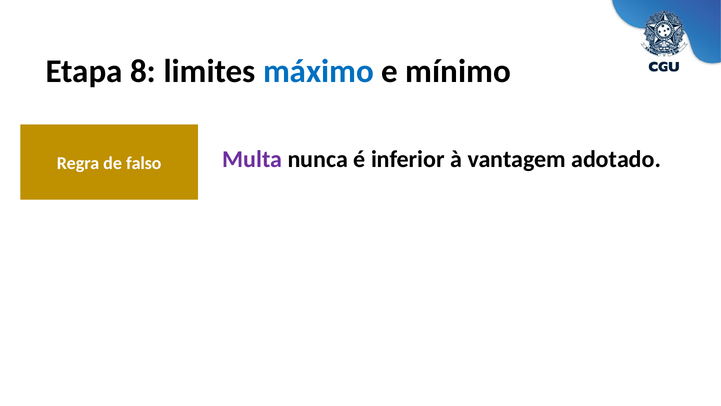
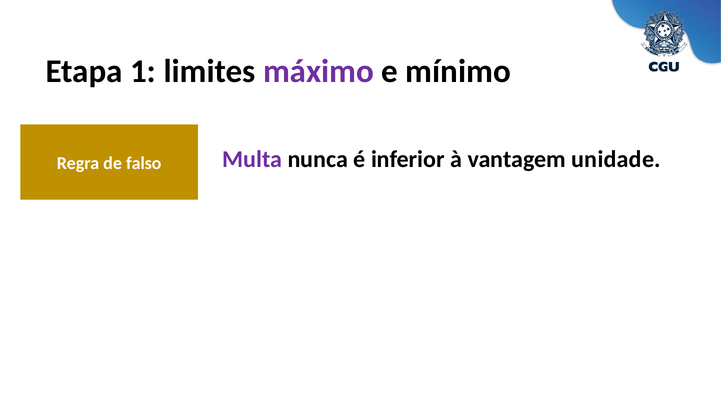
8: 8 -> 1 (143, 71)
máximo colour: blue -> purple (318, 71)
adotado: adotado -> unidade (616, 159)
